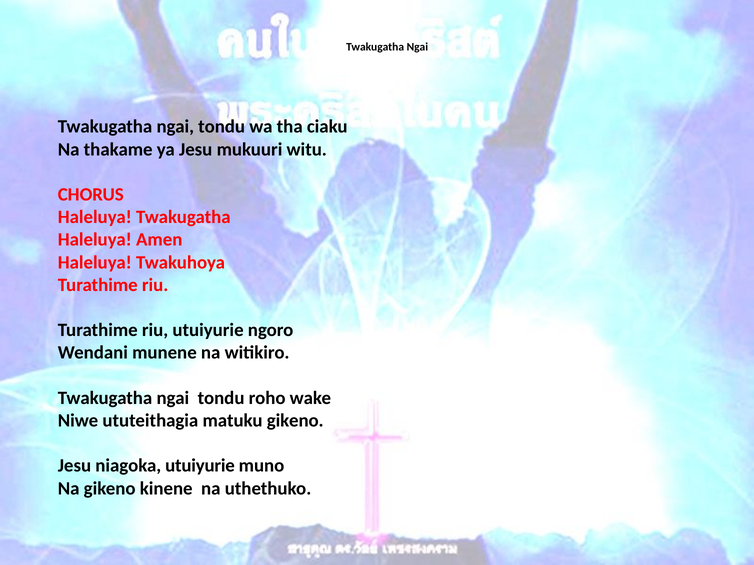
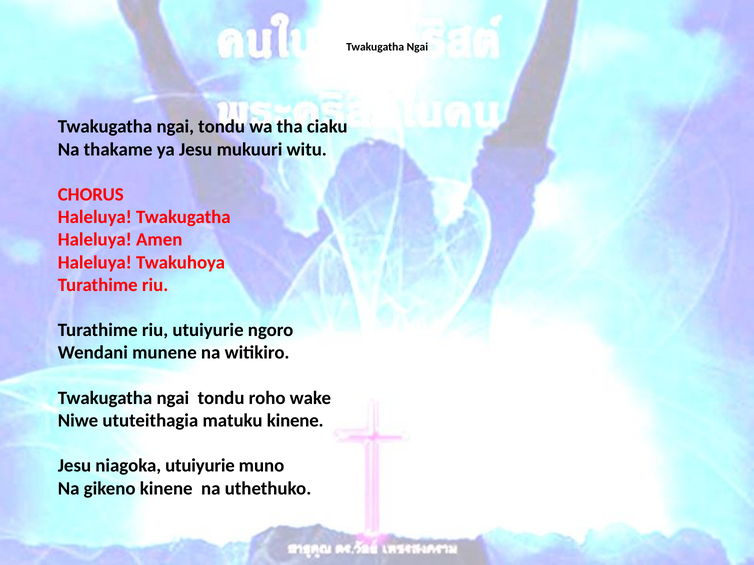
matuku gikeno: gikeno -> kinene (295, 421)
